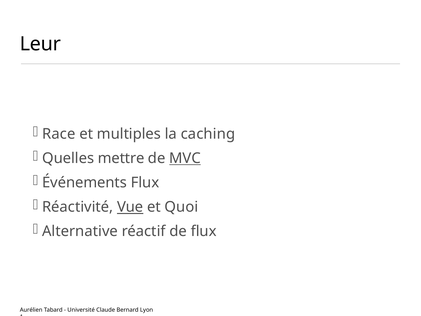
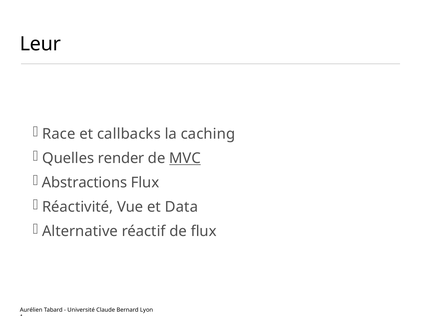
multiples: multiples -> callbacks (129, 134)
mettre: mettre -> render (121, 158)
Événements: Événements -> Abstractions (85, 183)
Vue underline: present -> none (130, 207)
Quoi: Quoi -> Data (181, 207)
